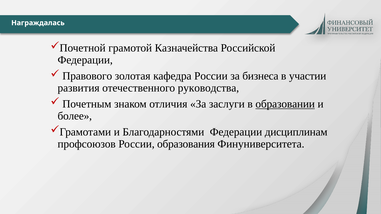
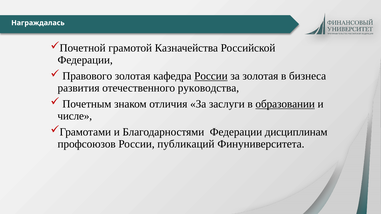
России underline: none -> present (211, 76)
за бизнеса: бизнеса -> золотая (260, 76)
участии: участии -> бизнеса (308, 76)
более: более -> числе (75, 116)
образования: образования -> публикаций (186, 144)
